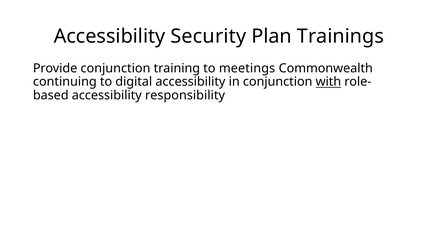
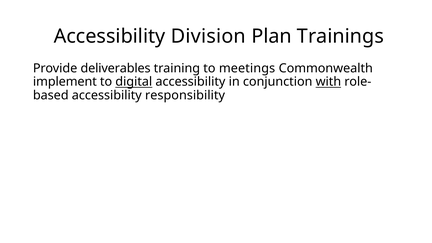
Security: Security -> Division (208, 36)
Provide conjunction: conjunction -> deliverables (116, 68)
continuing: continuing -> implement (65, 82)
digital underline: none -> present (134, 82)
